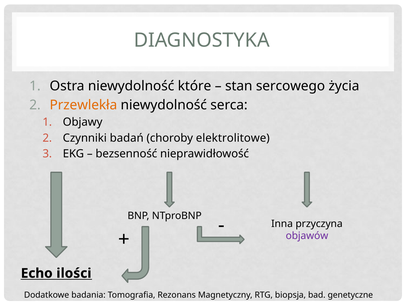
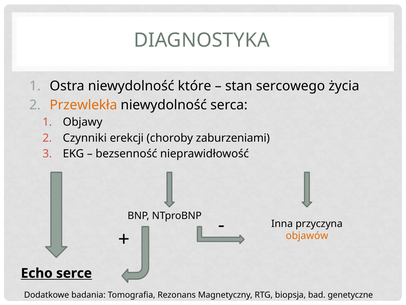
badań: badań -> erekcji (127, 138)
elektrolitowe: elektrolitowe -> zaburzeniami (233, 138)
objawów colour: purple -> orange (307, 236)
ilości: ilości -> serce (74, 273)
